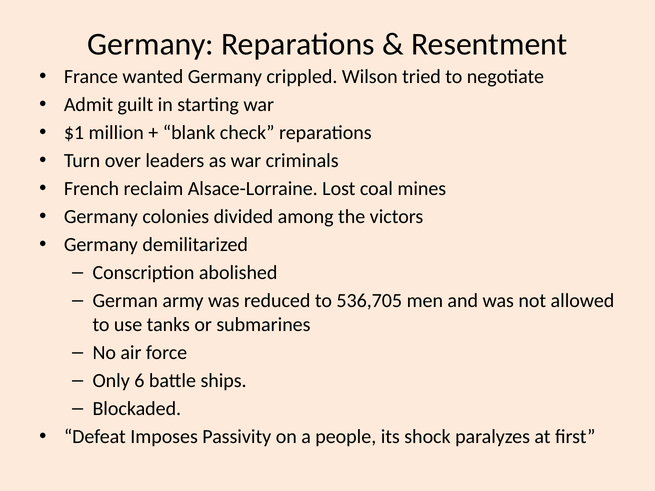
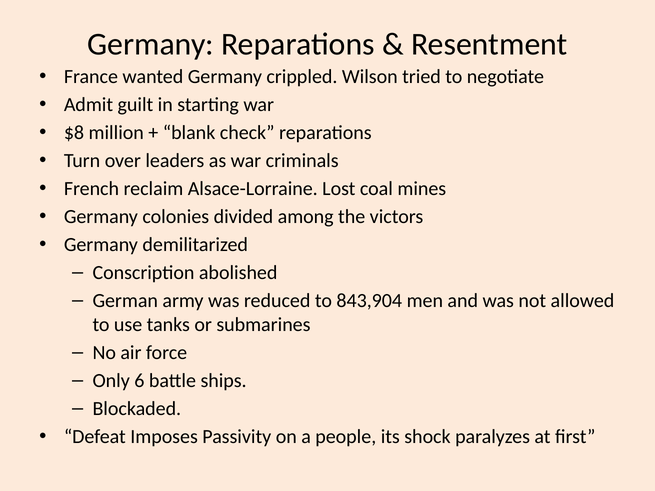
$1: $1 -> $8 (74, 133)
536,705: 536,705 -> 843,904 (369, 301)
